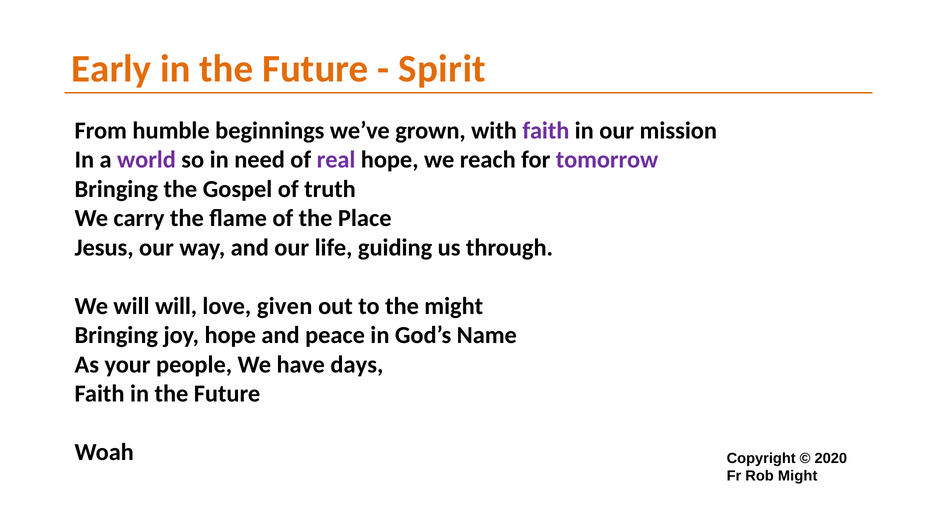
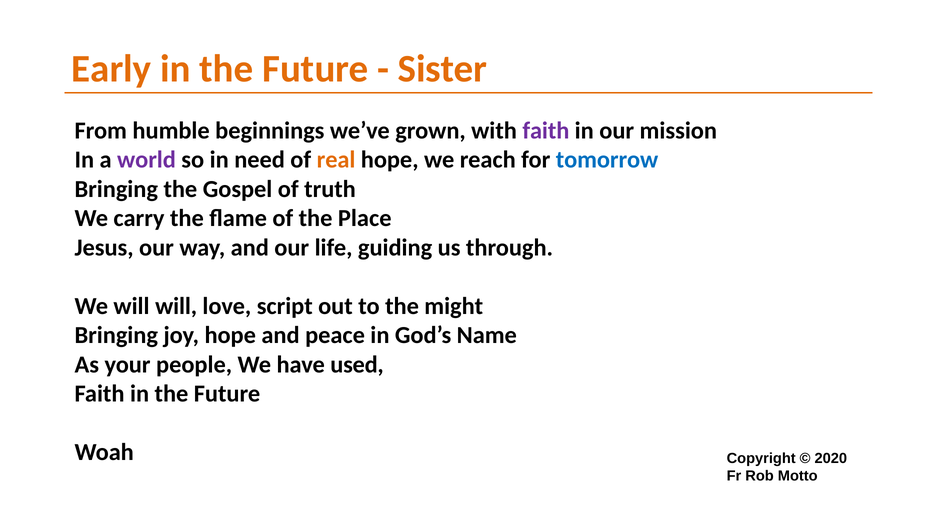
Spirit: Spirit -> Sister (442, 69)
real colour: purple -> orange (336, 160)
tomorrow colour: purple -> blue (607, 160)
given: given -> script (285, 306)
days: days -> used (357, 365)
Rob Might: Might -> Motto (798, 476)
